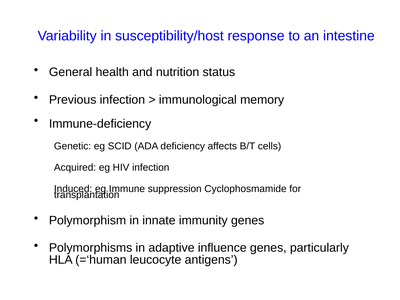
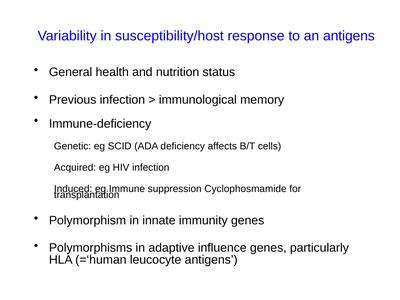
an intestine: intestine -> antigens (349, 36)
